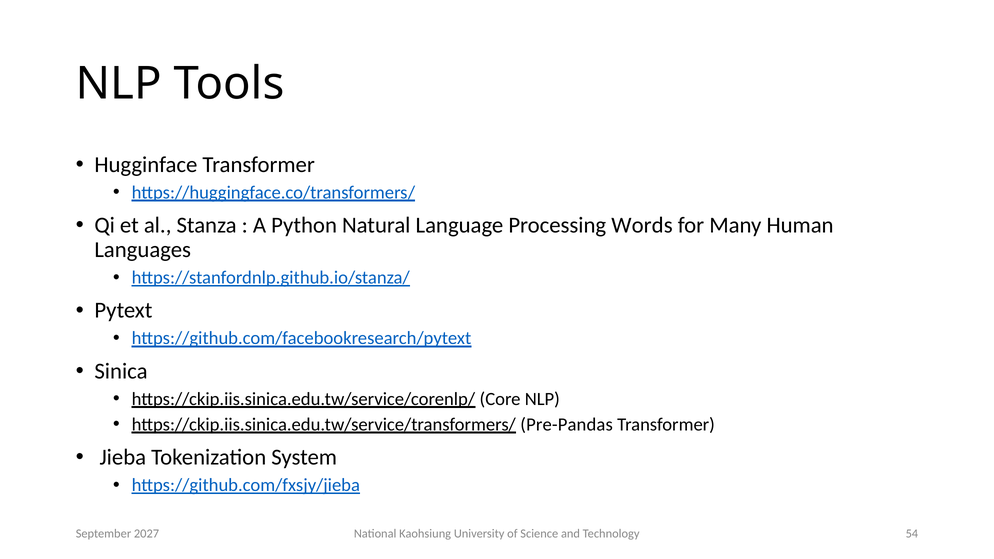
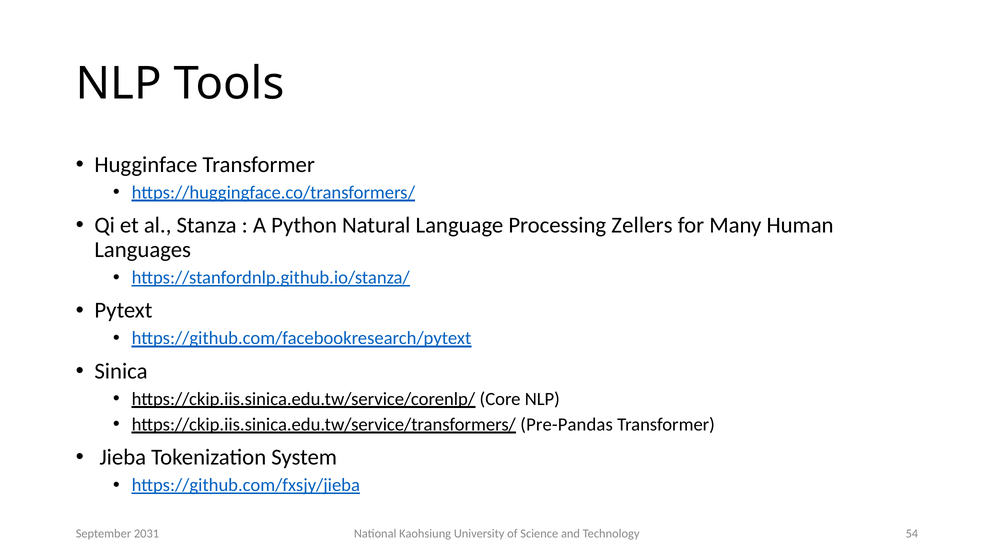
Words: Words -> Zellers (642, 225)
2027: 2027 -> 2031 (147, 534)
